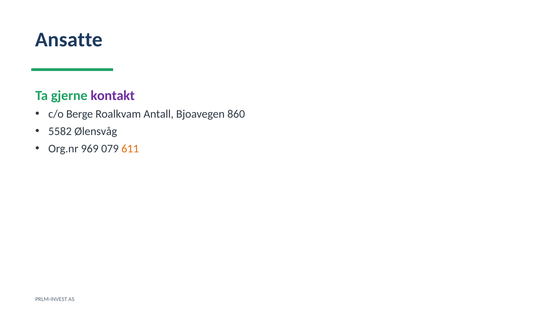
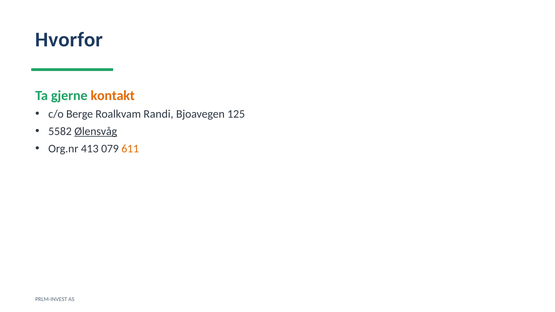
Ansatte: Ansatte -> Hvorfor (69, 40)
kontakt colour: purple -> orange (113, 96)
Antall: Antall -> Randi (158, 114)
860: 860 -> 125 (236, 114)
Ølensvåg underline: none -> present (96, 131)
969: 969 -> 413 (90, 149)
